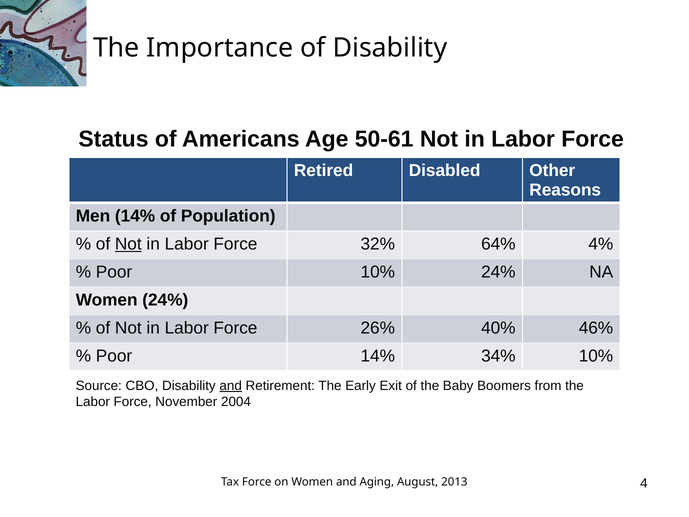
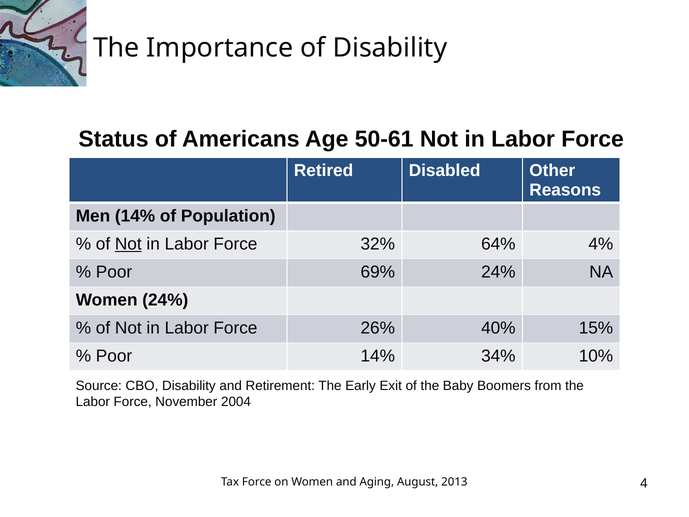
Poor 10%: 10% -> 69% (378, 272)
46%: 46% -> 15% (596, 328)
and underline: present -> none (231, 386)
